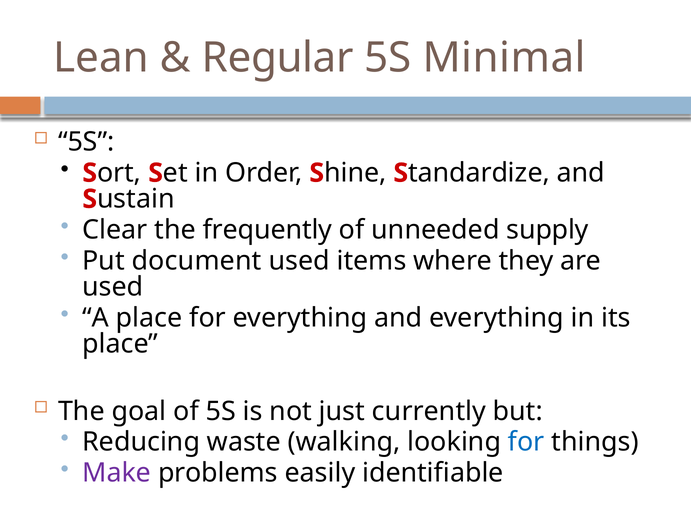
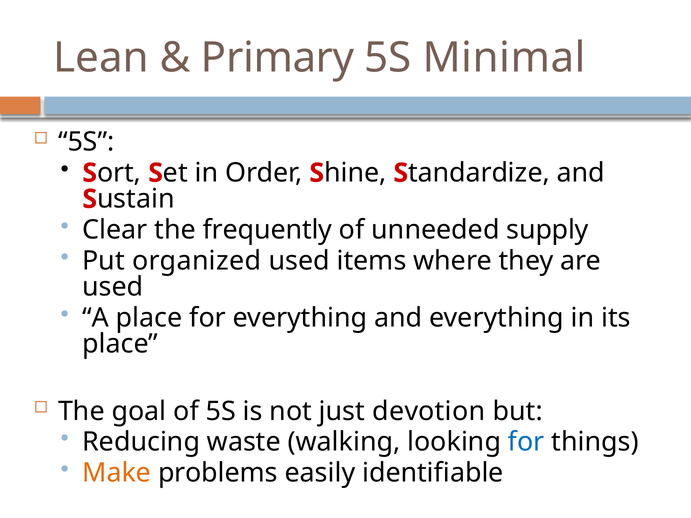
Regular: Regular -> Primary (278, 58)
document: document -> organized (197, 261)
currently: currently -> devotion (429, 411)
Make colour: purple -> orange (117, 473)
